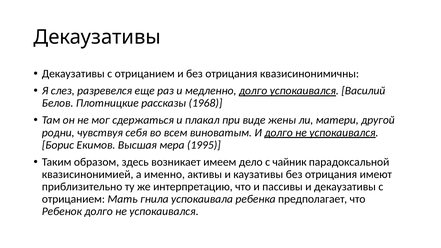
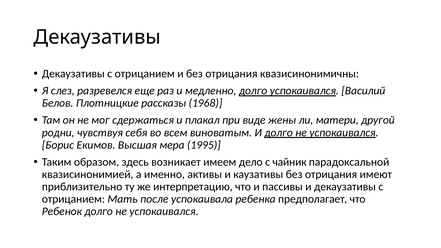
гнила: гнила -> после (154, 199)
